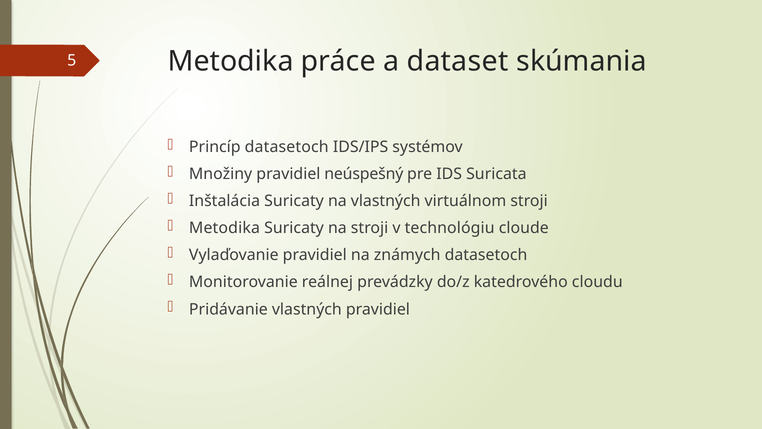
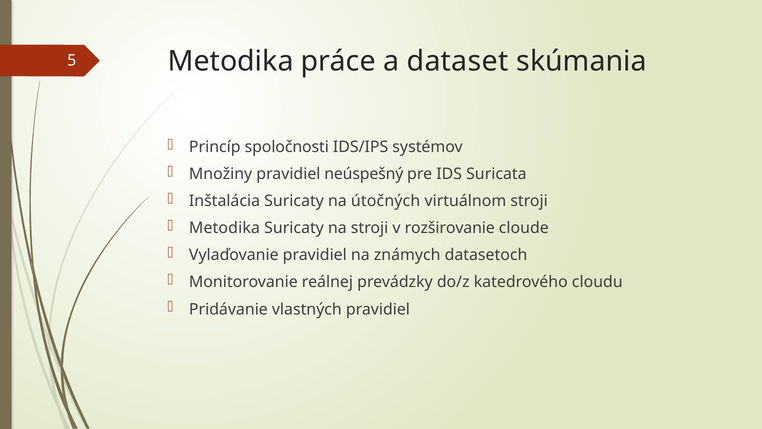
Princíp datasetoch: datasetoch -> spoločnosti (287, 147)
na vlastných: vlastných -> útočných (386, 201)
technológiu: technológiu -> rozširovanie (450, 228)
